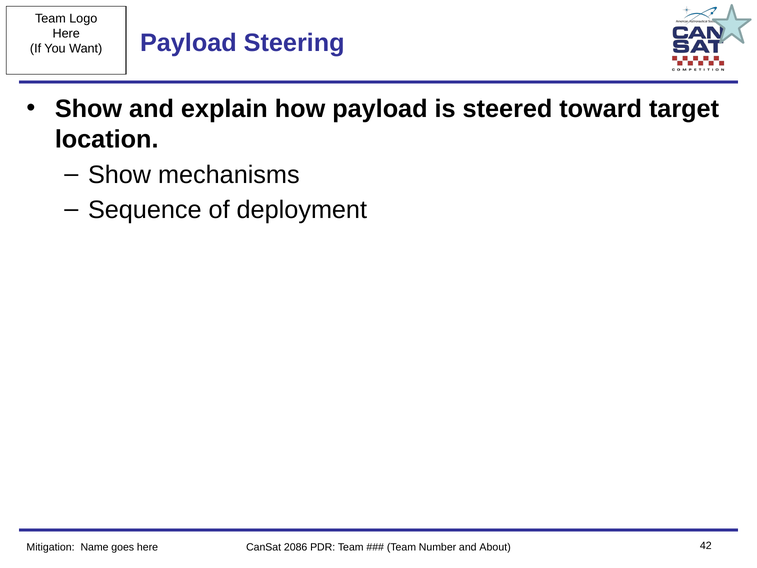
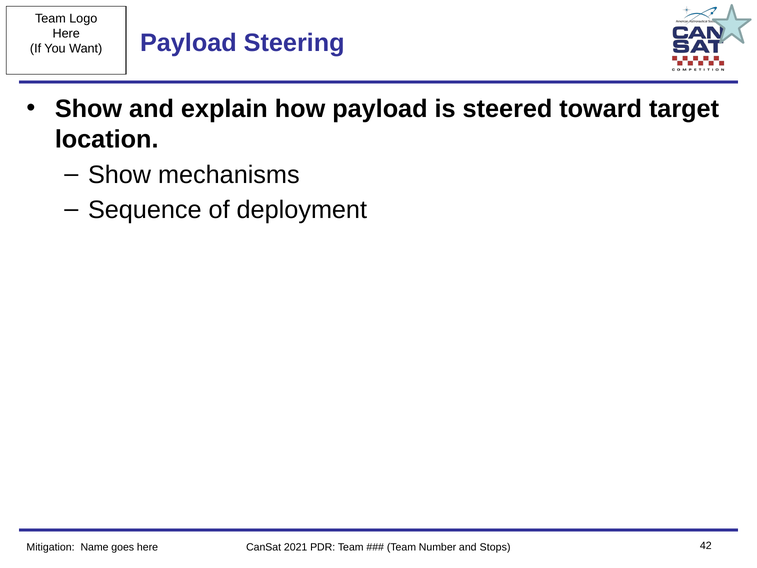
2086: 2086 -> 2021 (296, 547)
About: About -> Stops (495, 547)
